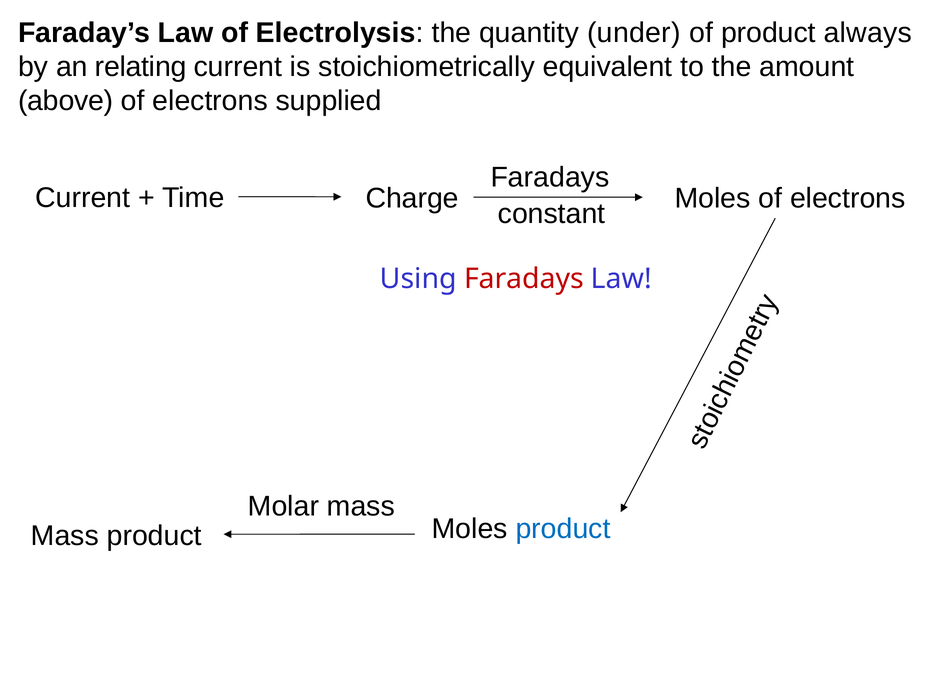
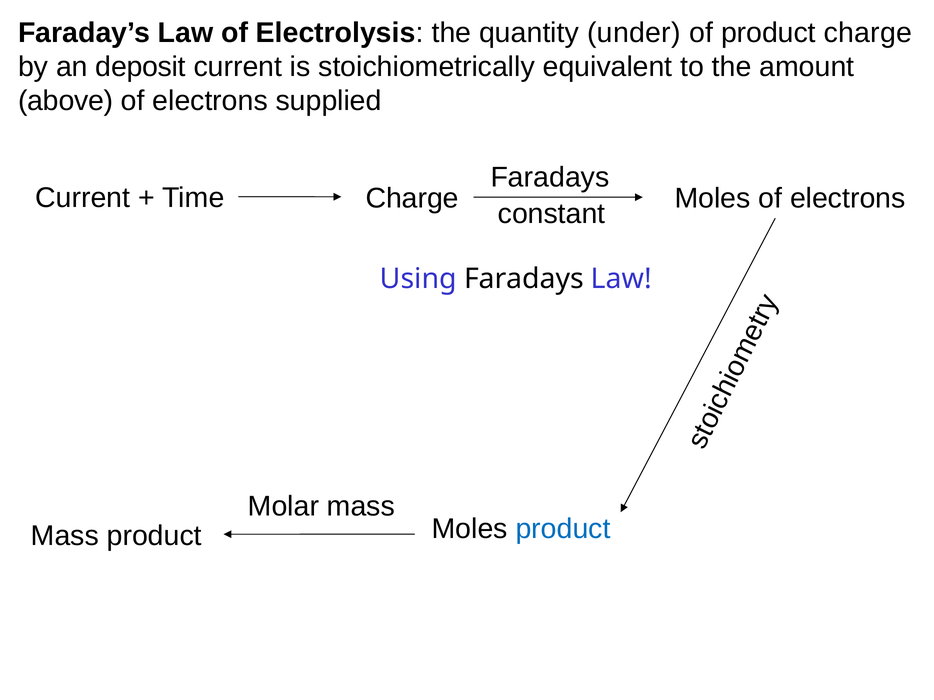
product always: always -> charge (868, 33)
relating: relating -> deposit (141, 67)
Faradays colour: red -> black (524, 279)
